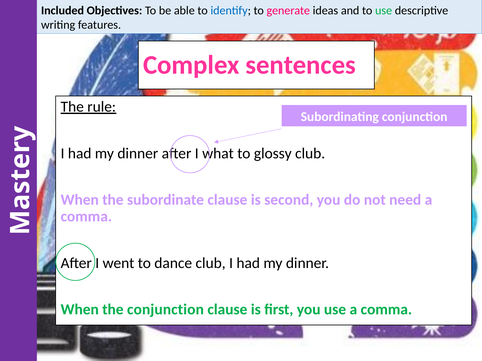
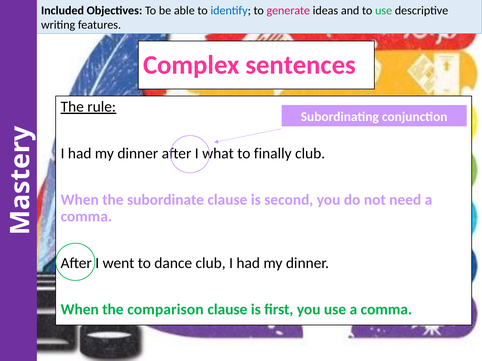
glossy: glossy -> finally (273, 153)
the conjunction: conjunction -> comparison (165, 310)
